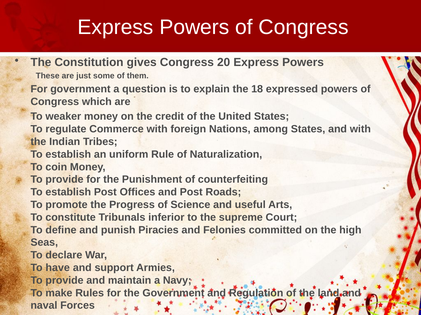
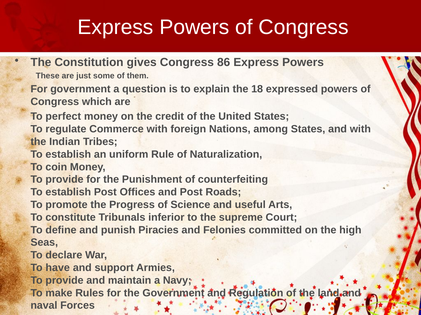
20: 20 -> 86 (224, 63)
weaker: weaker -> perfect (63, 117)
